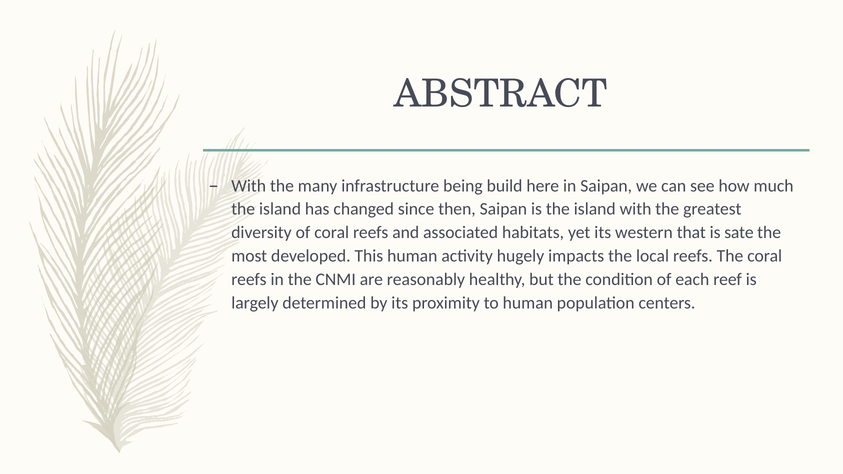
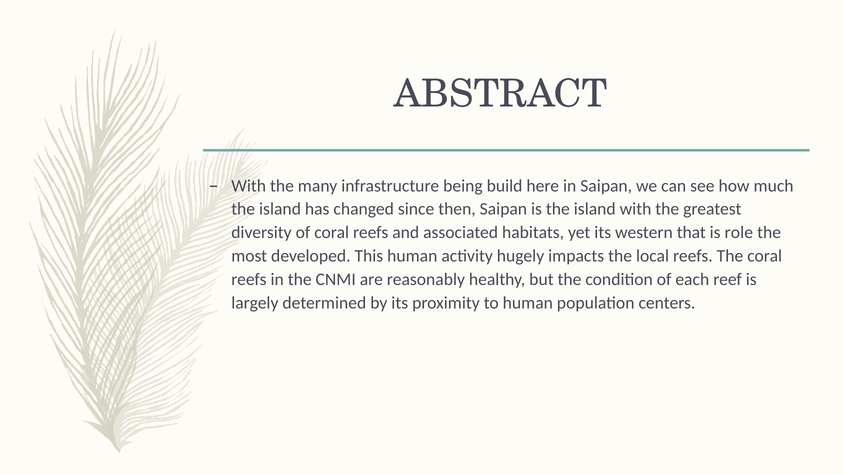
sate: sate -> role (739, 233)
